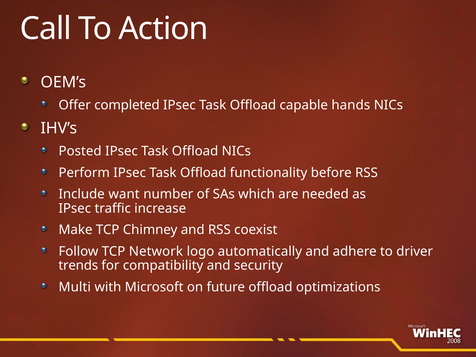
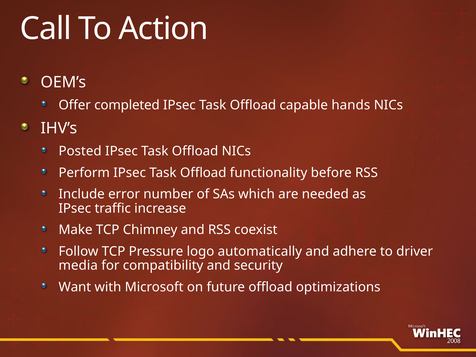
want: want -> error (124, 194)
Network: Network -> Pressure (156, 251)
trends: trends -> media (78, 266)
Multi: Multi -> Want (75, 287)
